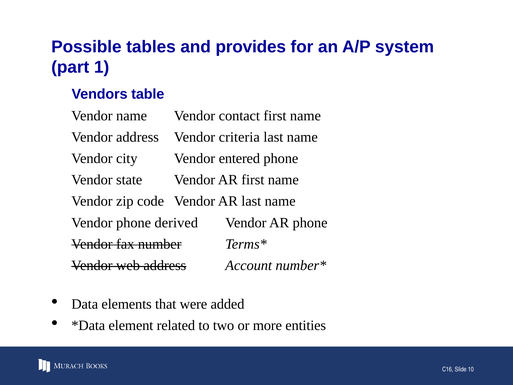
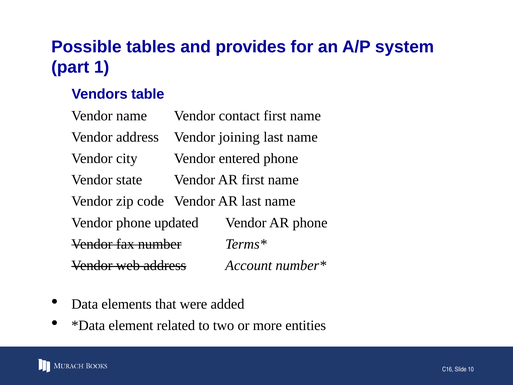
criteria: criteria -> joining (239, 137)
derived: derived -> updated (176, 223)
